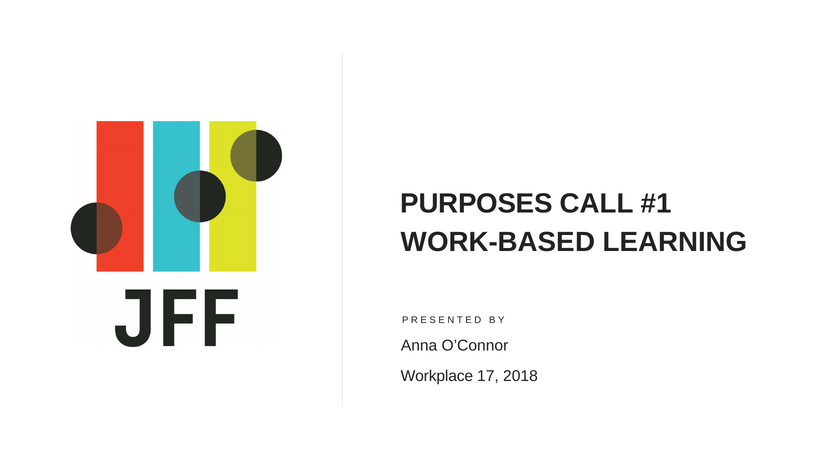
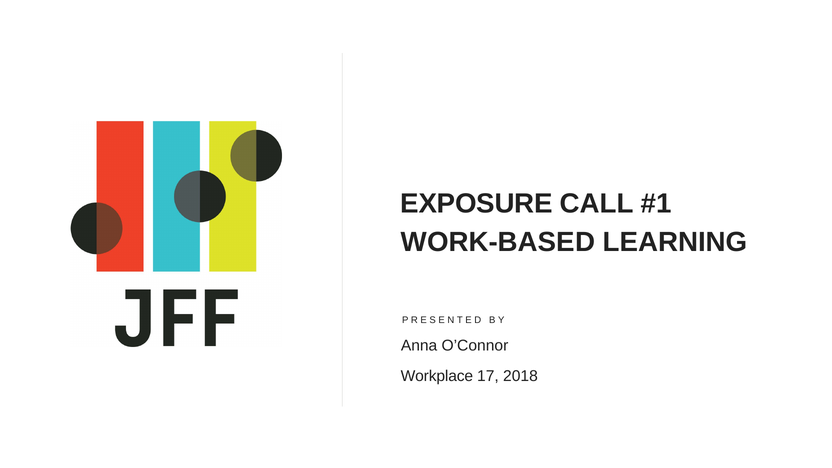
PURPOSES: PURPOSES -> EXPOSURE (477, 204)
